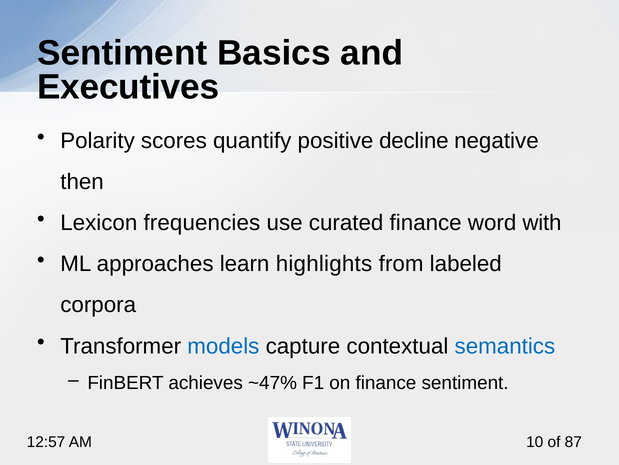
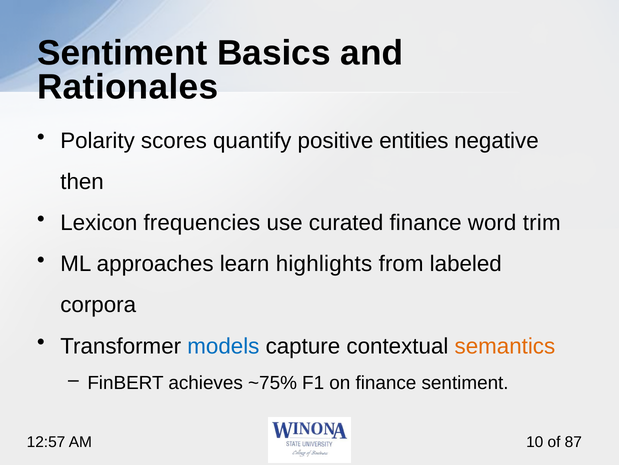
Executives: Executives -> Rationales (128, 87)
decline: decline -> entities (414, 141)
with: with -> trim (542, 223)
semantics colour: blue -> orange (505, 346)
~47%: ~47% -> ~75% (273, 382)
